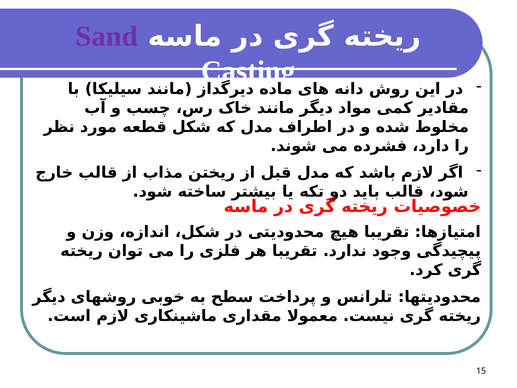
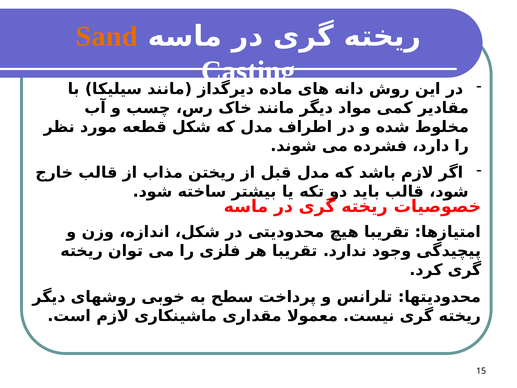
Sand colour: purple -> orange (107, 36)
